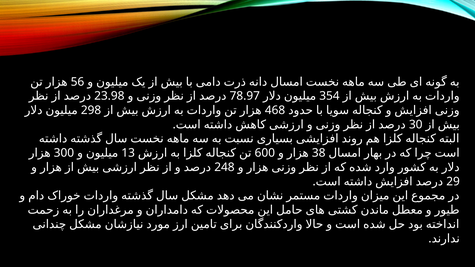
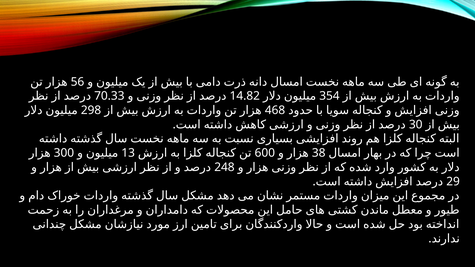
23.98: 23.98 -> 70.33 (109, 96)
78.97: 78.97 -> 14.82 (245, 96)
